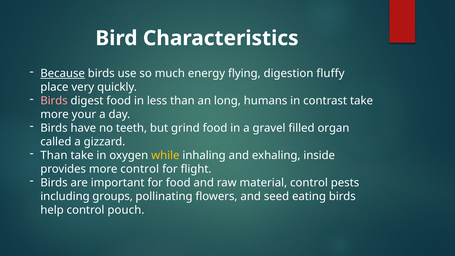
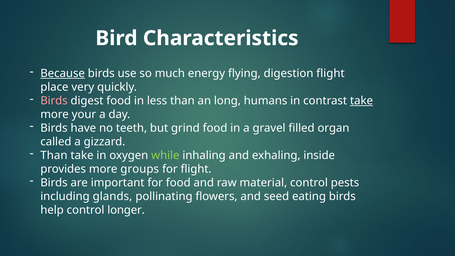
digestion fluffy: fluffy -> flight (330, 73)
take underline: none -> present (362, 101)
while colour: yellow -> light green (165, 155)
more control: control -> groups (140, 169)
groups: groups -> glands (112, 196)
pouch: pouch -> longer (126, 210)
